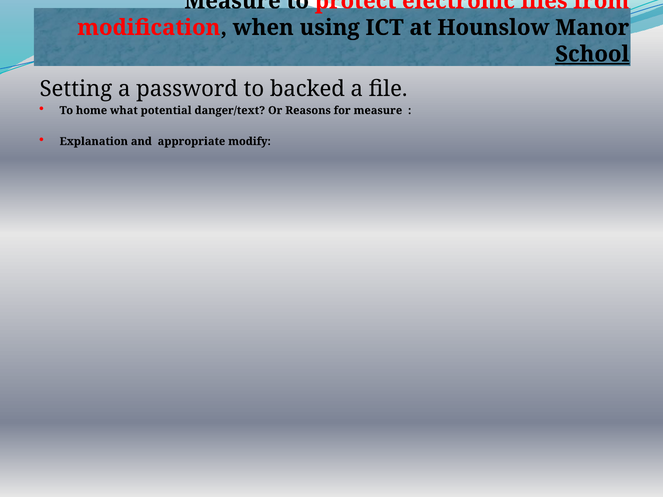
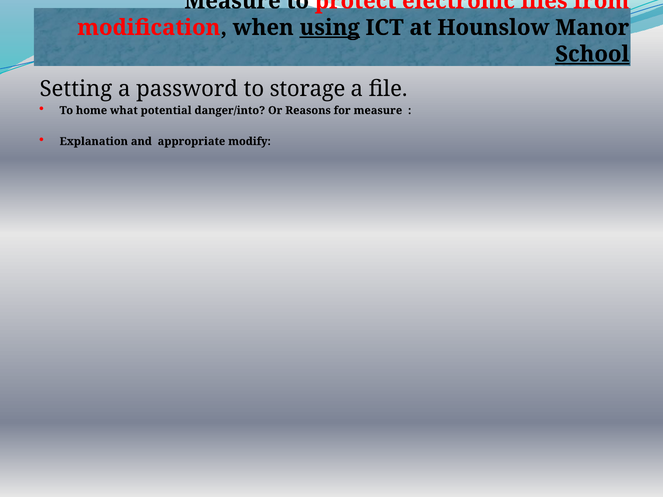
using underline: none -> present (330, 28)
backed: backed -> storage (308, 89)
danger/text: danger/text -> danger/into (230, 111)
